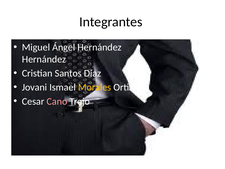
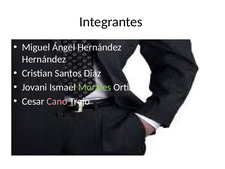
Morales colour: yellow -> light green (95, 87)
